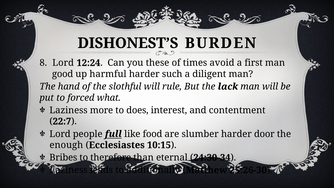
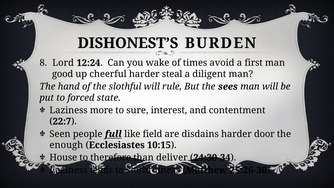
these: these -> wake (158, 63)
harmful: harmful -> cheerful (108, 74)
such: such -> steal (172, 74)
lack: lack -> sees (228, 87)
what: what -> state (109, 98)
does: does -> sure (137, 110)
Lord: Lord -> Seen (60, 134)
food: food -> field (153, 134)
slumber: slumber -> disdains (200, 134)
Bribes: Bribes -> House (63, 158)
eternal: eternal -> deliver (172, 158)
additionally: additionally -> slothfulness (153, 170)
